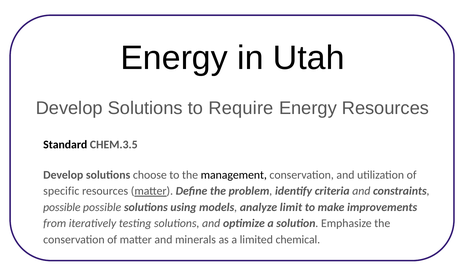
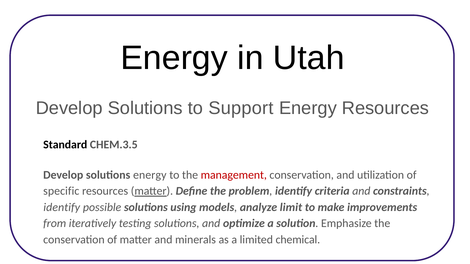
Require: Require -> Support (241, 108)
solutions choose: choose -> energy (150, 175)
management colour: black -> red (234, 175)
possible: possible -> identify (62, 207)
